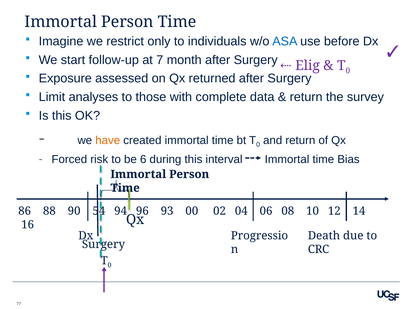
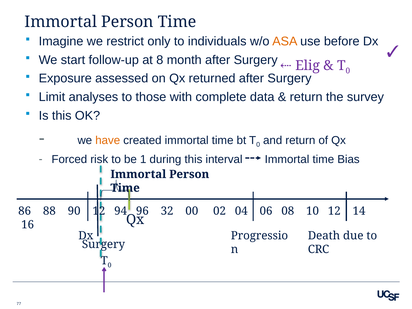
ASA colour: blue -> orange (285, 41)
7: 7 -> 8 (160, 60)
6: 6 -> 1 (143, 159)
90 54: 54 -> 12 (99, 211)
93: 93 -> 32 (167, 211)
